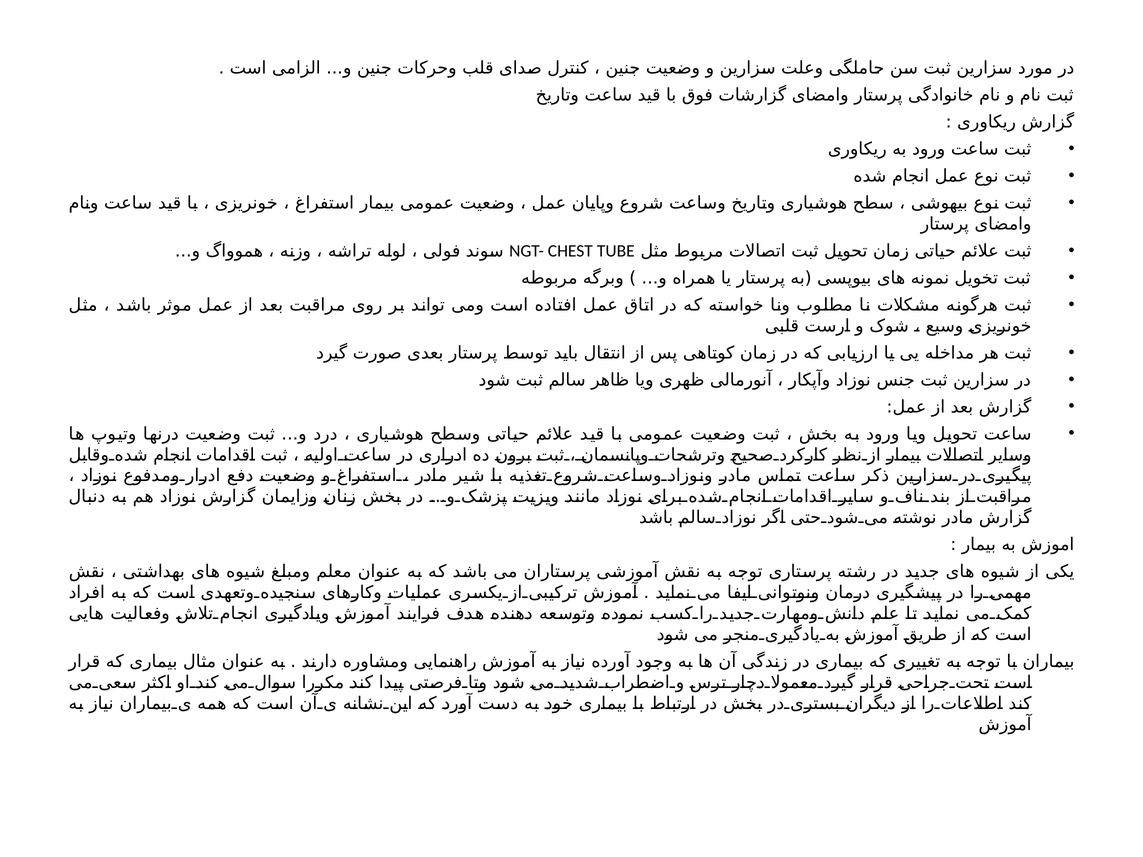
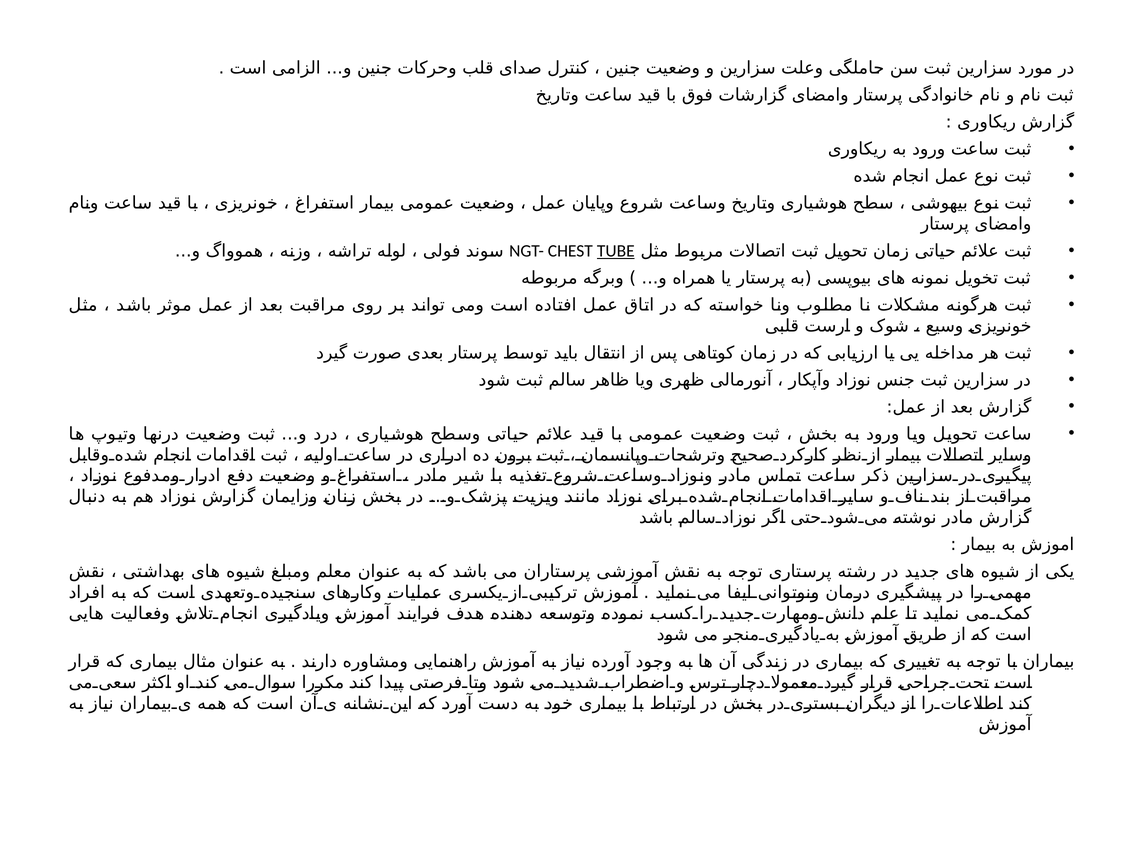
TUBE underline: none -> present (616, 251)
